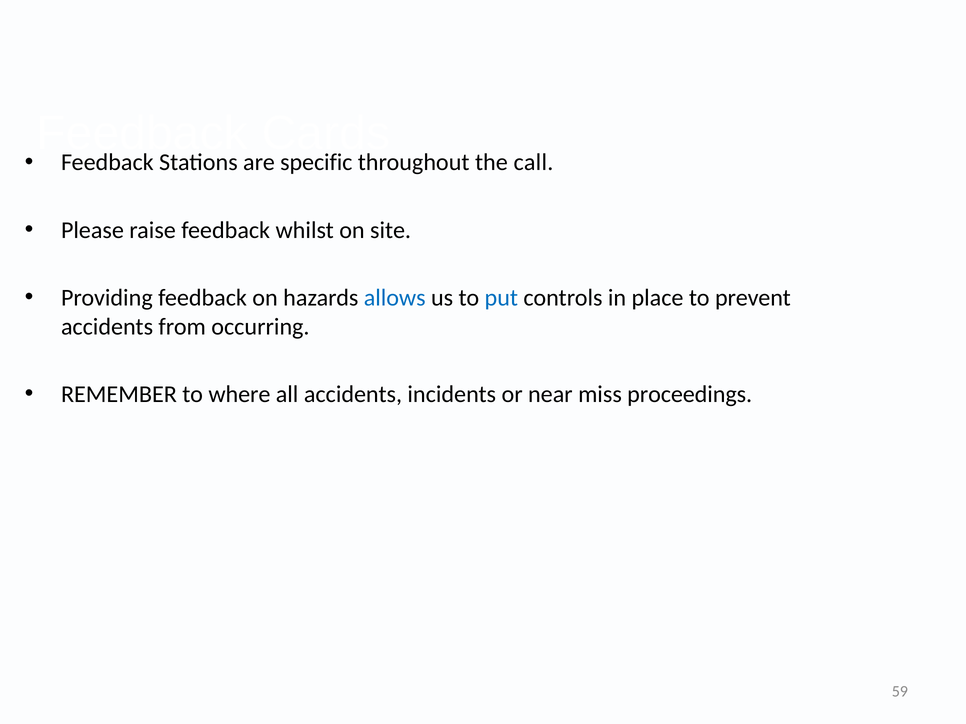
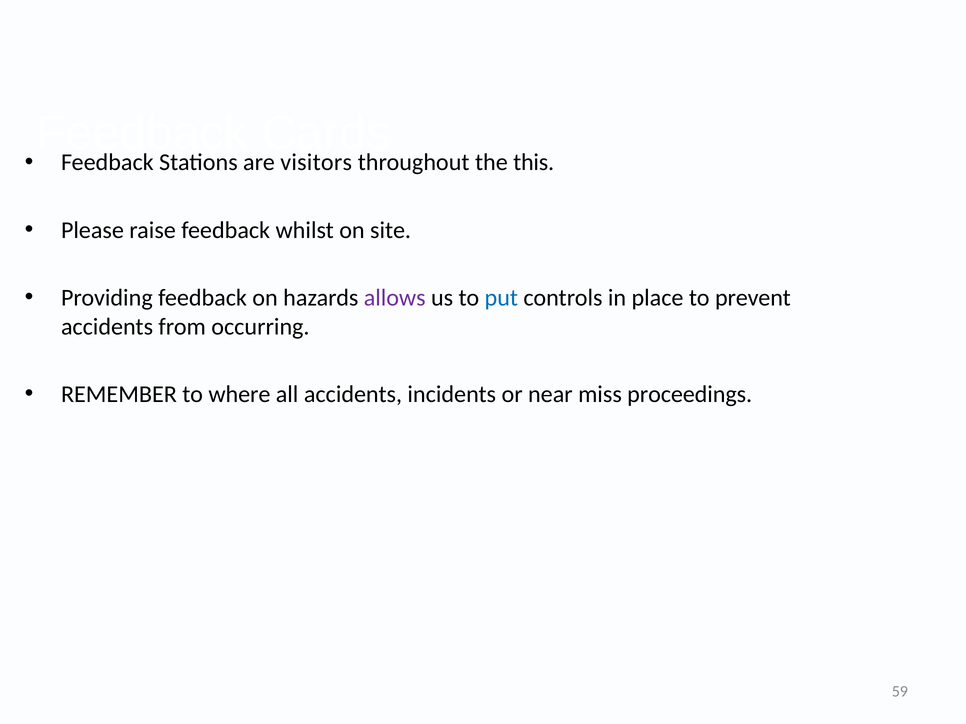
specific: specific -> visitors (316, 163)
call: call -> this (534, 163)
allows colour: blue -> purple (395, 298)
